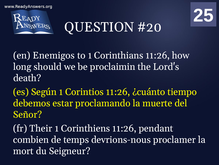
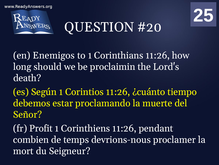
Their: Their -> Profit (41, 128)
